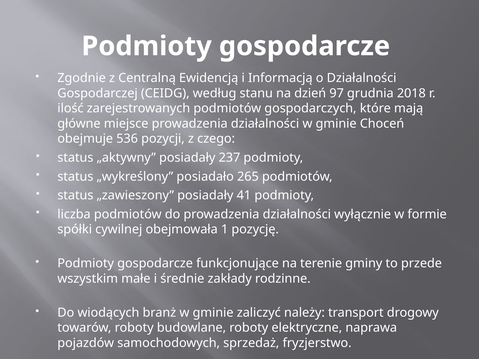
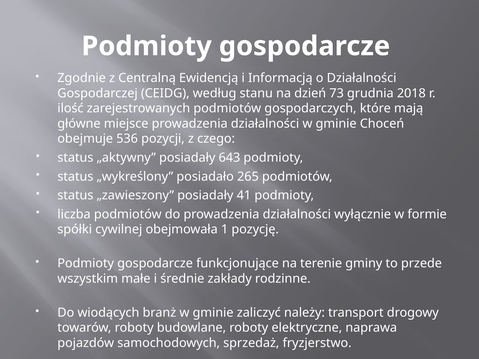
97: 97 -> 73 (337, 93)
237: 237 -> 643 (229, 158)
